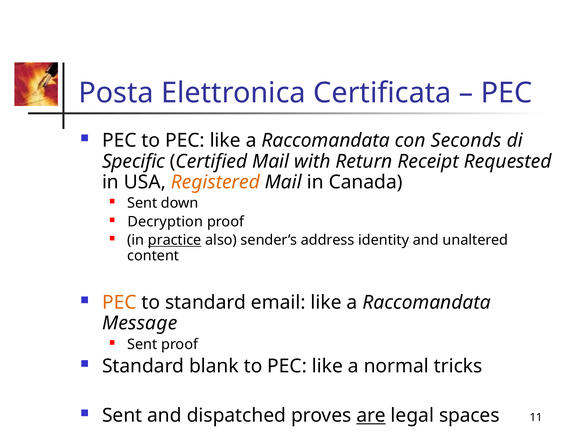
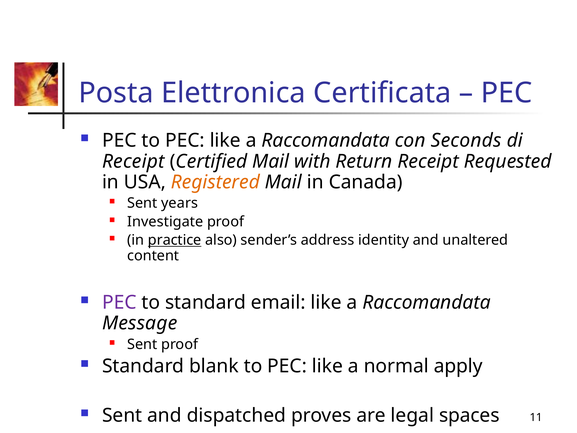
Specific: Specific -> Receipt (133, 161)
down: down -> years (180, 203)
Decryption: Decryption -> Investigate (165, 222)
PEC colour: orange -> purple (119, 302)
tricks: tricks -> apply (458, 366)
are underline: present -> none (371, 415)
